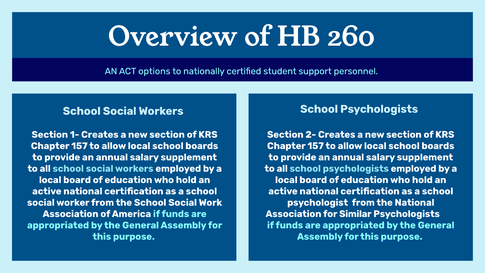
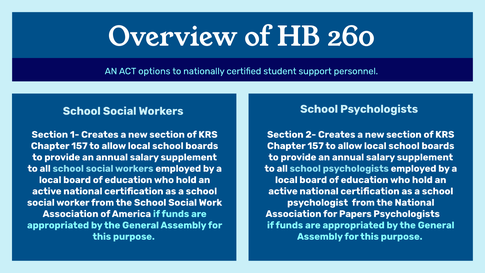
Similar: Similar -> Papers (355, 214)
